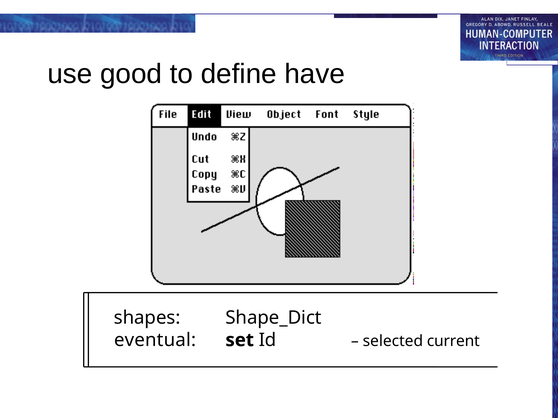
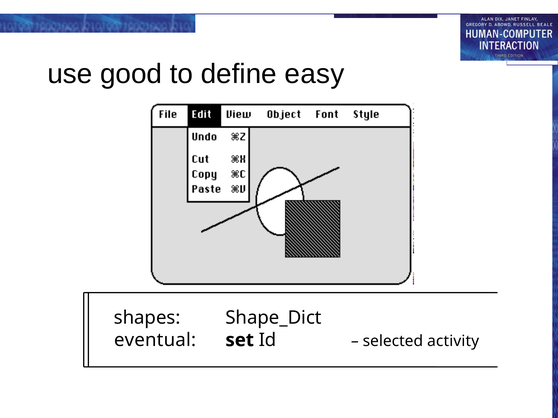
have: have -> easy (315, 74)
current: current -> activity (453, 341)
